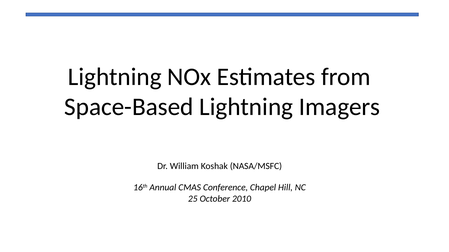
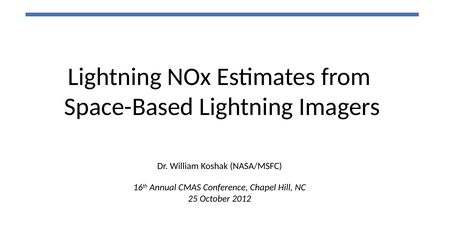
2010: 2010 -> 2012 (242, 199)
